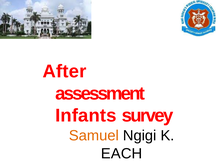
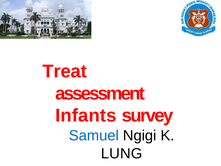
After: After -> Treat (65, 71)
Samuel colour: orange -> blue (94, 135)
EACH: EACH -> LUNG (122, 153)
